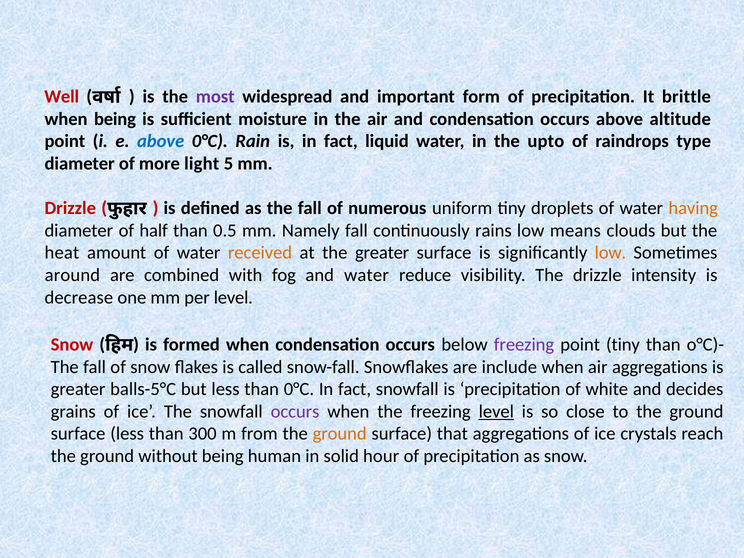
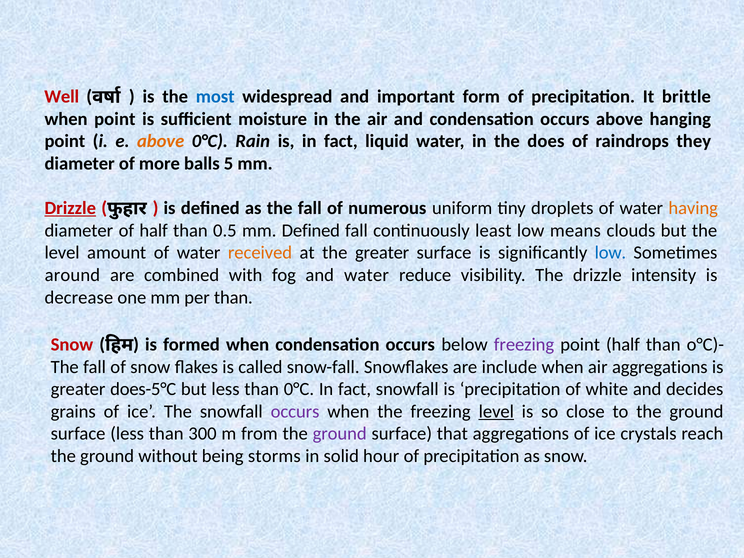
most colour: purple -> blue (215, 97)
when being: being -> point (115, 119)
altitude: altitude -> hanging (680, 119)
above colour: blue -> orange (161, 141)
upto: upto -> does (546, 141)
type: type -> they (694, 141)
light: light -> balls (202, 164)
Drizzle underline: none -> present (70, 208)
mm Namely: Namely -> Defined (311, 230)
rains: rains -> least (493, 230)
heat: heat -> level (62, 253)
low colour: orange -> blue (610, 253)
per level: level -> than (233, 297)
point tiny: tiny -> half (623, 345)
balls-5°C: balls-5°C -> does-5°C (143, 389)
ground colour: orange -> purple (340, 434)
human: human -> storms (274, 456)
